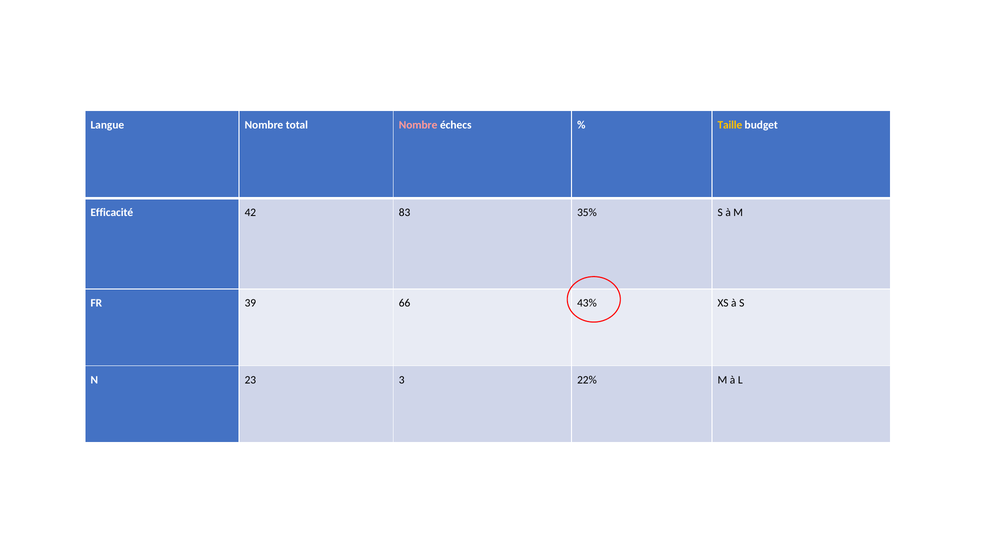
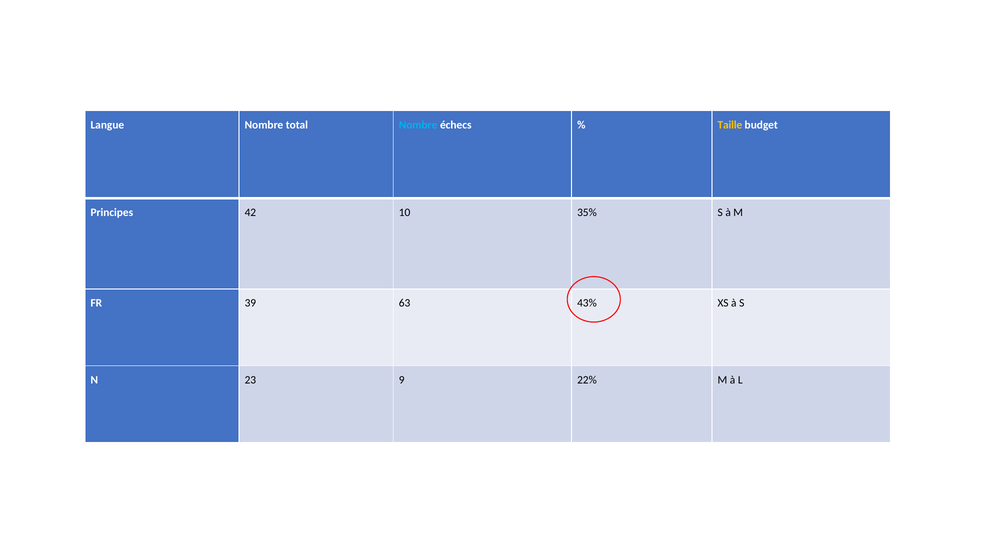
Nombre colour: pink -> light blue (418, 125)
Efficacité: Efficacité -> Principes (112, 213)
83: 83 -> 10 (405, 213)
66: 66 -> 63 (405, 303)
3: 3 -> 9 (402, 380)
